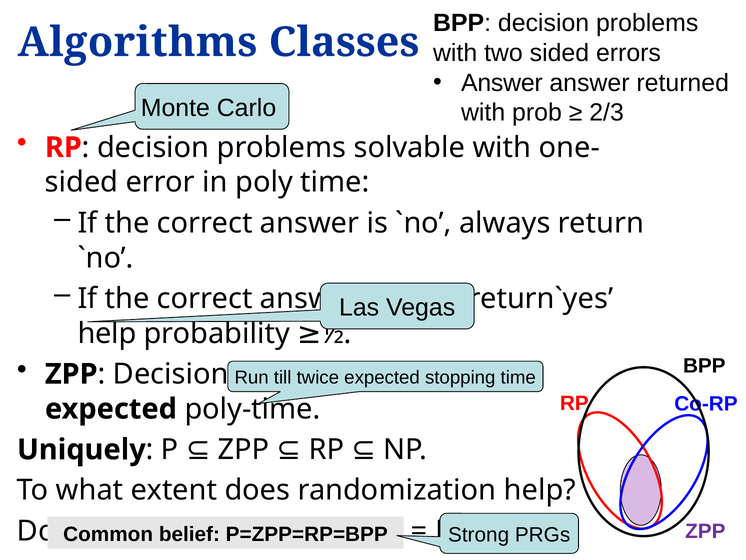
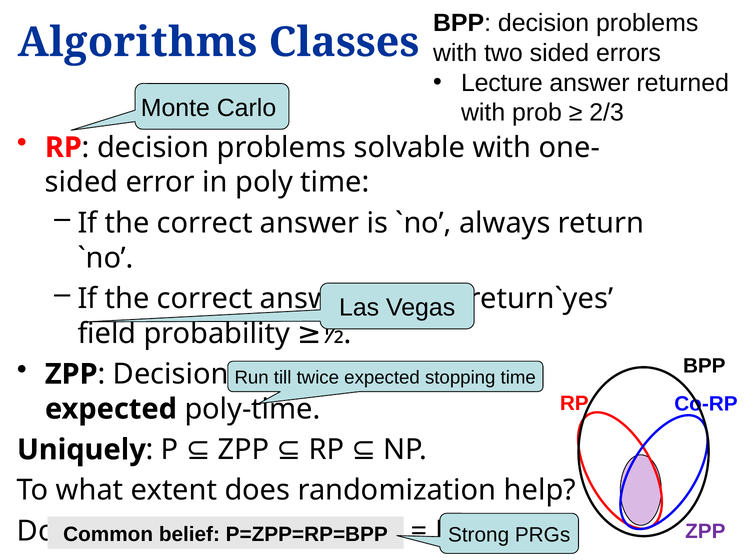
Answer: Answer -> Lecture (502, 83)
help: help -> field (107, 333)
